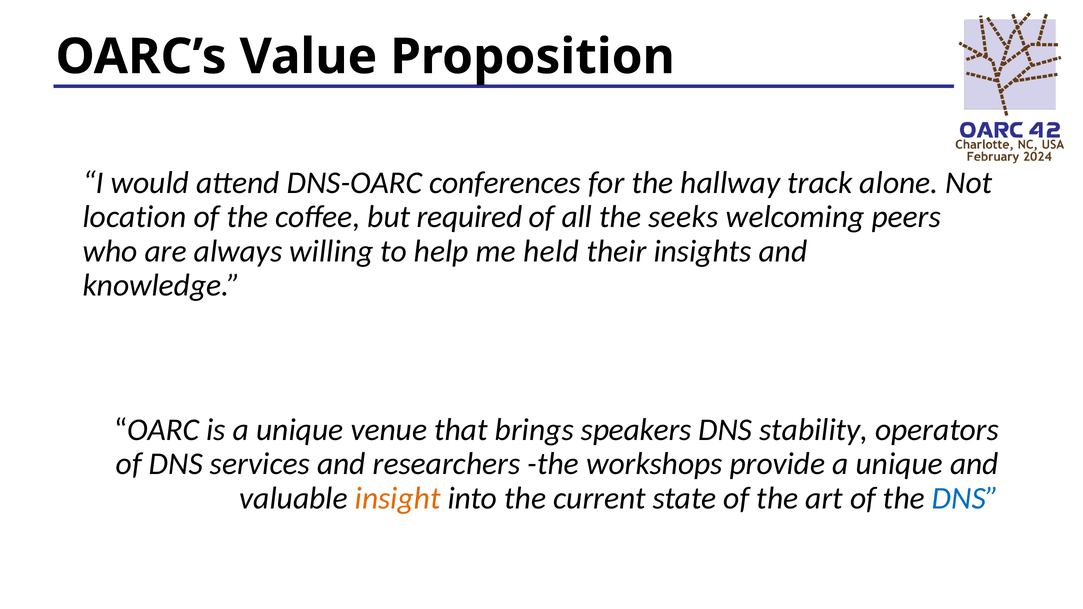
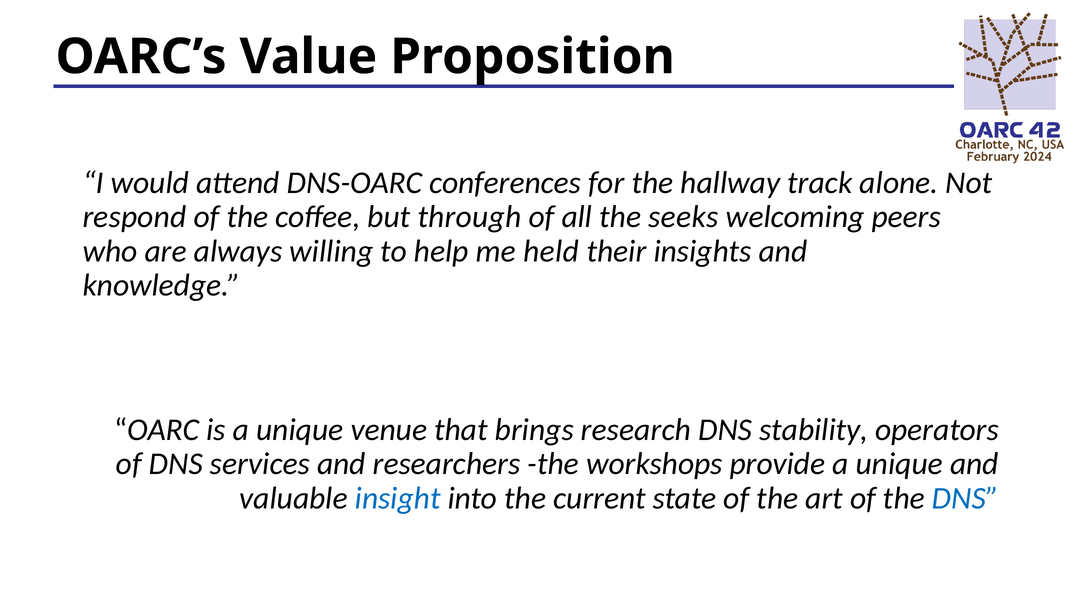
location: location -> respond (134, 217)
required: required -> through (469, 217)
speakers: speakers -> research (636, 430)
insight colour: orange -> blue (398, 498)
